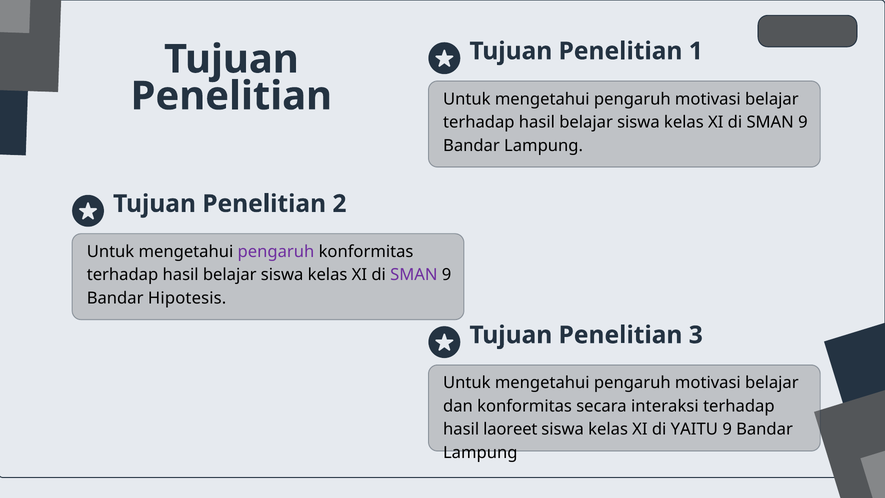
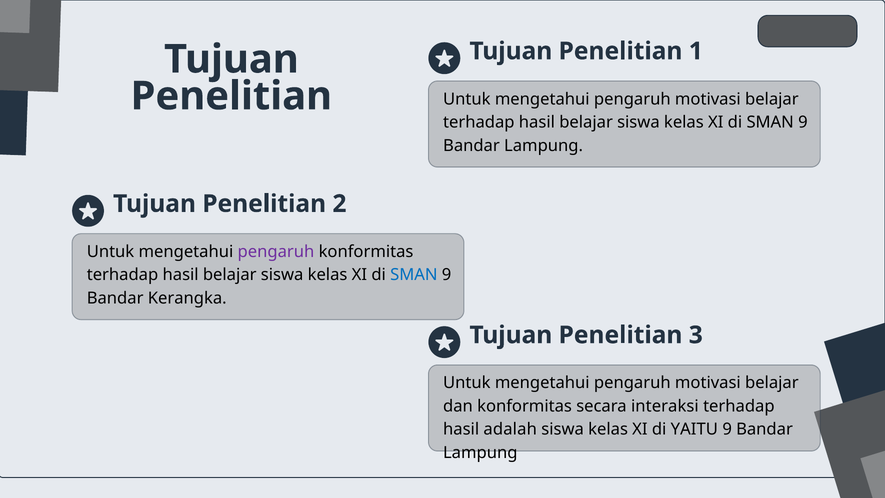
SMAN colour: purple -> blue (414, 275)
Hipotesis: Hipotesis -> Kerangka (187, 298)
laoreet: laoreet -> adalah (510, 429)
